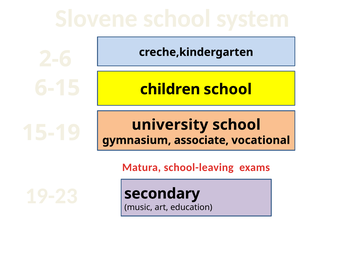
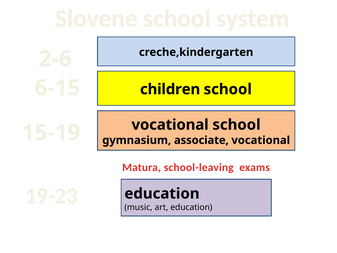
university: university -> vocational (170, 125)
secondary: secondary -> education (162, 193)
